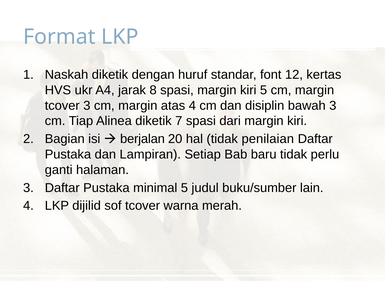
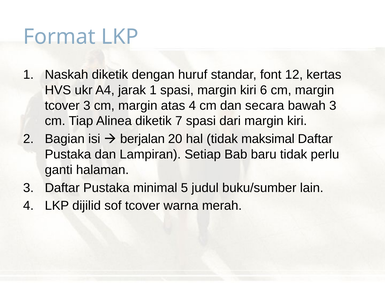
jarak 8: 8 -> 1 (153, 90)
kiri 5: 5 -> 6 (264, 90)
disiplin: disiplin -> secara (265, 105)
penilaian: penilaian -> maksimal (268, 139)
